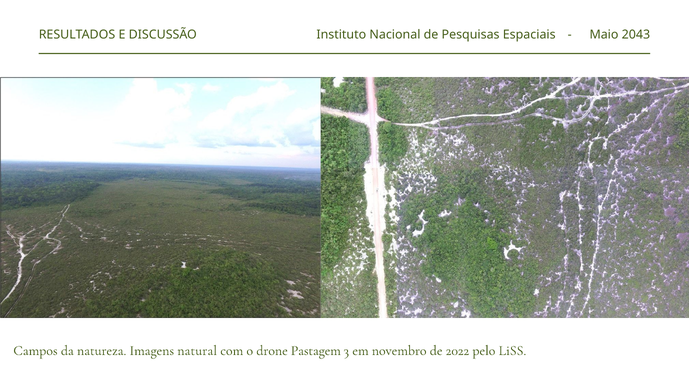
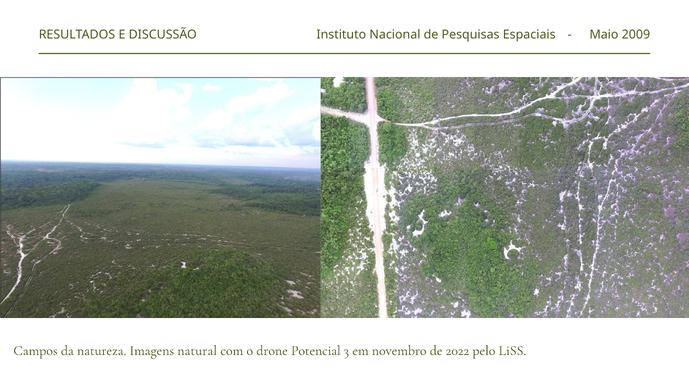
2043: 2043 -> 2009 (636, 35)
Pastagem: Pastagem -> Potencial (316, 351)
